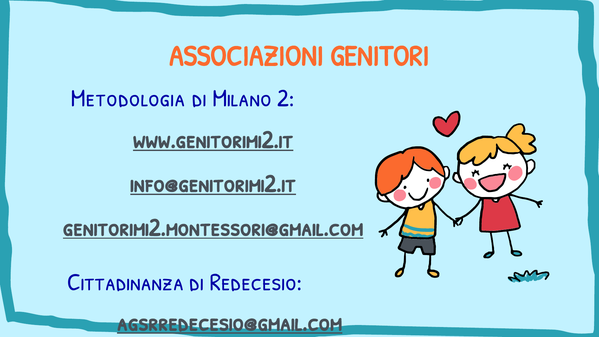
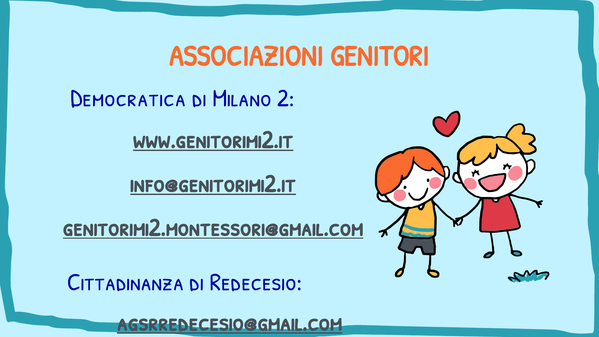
Metodologia: Metodologia -> Democratica (128, 98)
